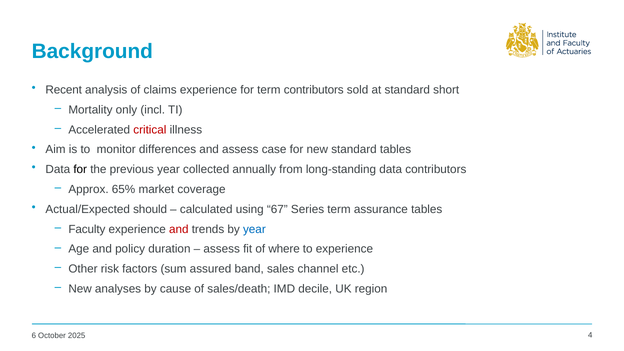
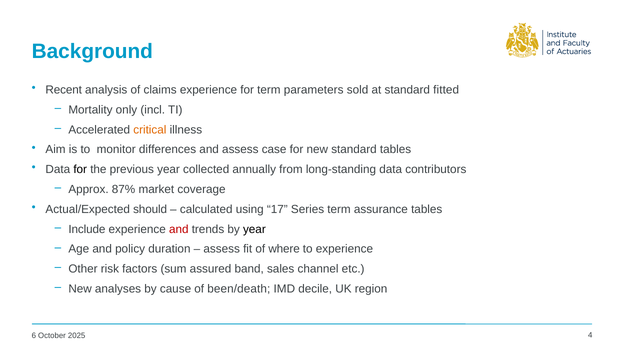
term contributors: contributors -> parameters (314, 90)
short: short -> fitted (446, 90)
critical colour: red -> orange (150, 130)
65%: 65% -> 87% (124, 189)
67: 67 -> 17 (277, 209)
Faculty: Faculty -> Include (87, 229)
year colour: blue -> black (254, 229)
sales/death: sales/death -> been/death (239, 289)
